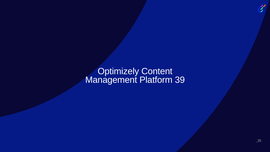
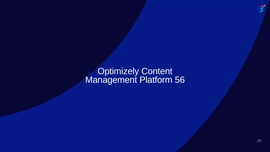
39: 39 -> 56 (180, 80)
